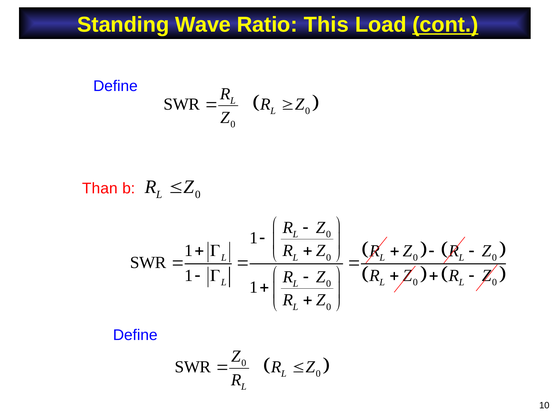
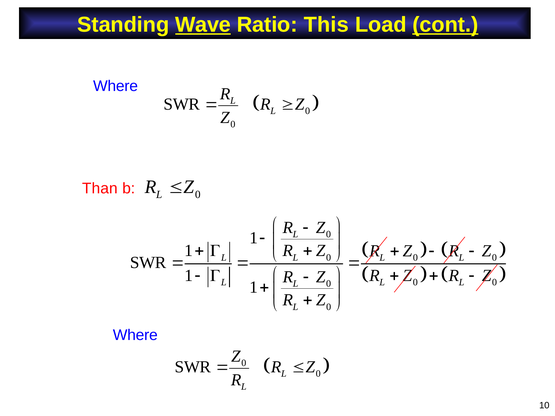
Wave underline: none -> present (203, 25)
Define: Define -> Where (116, 86)
Define: Define -> Where (135, 335)
